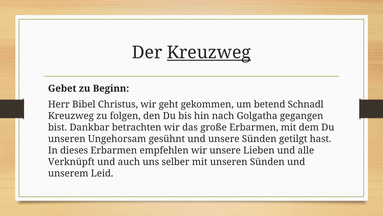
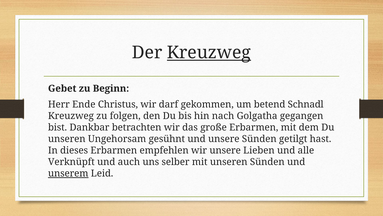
Bibel: Bibel -> Ende (84, 104)
geht: geht -> darf (168, 104)
unserem underline: none -> present (68, 173)
